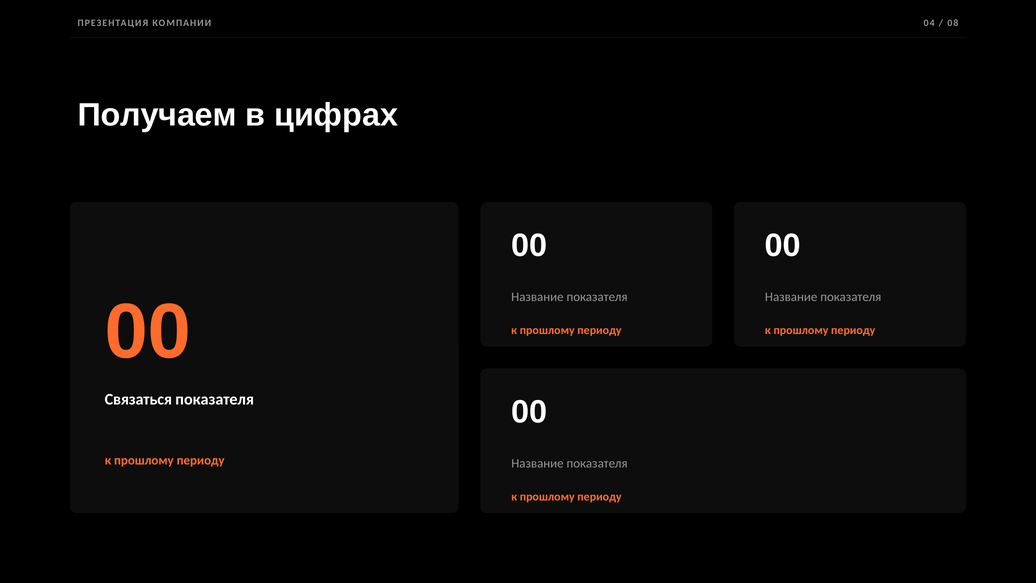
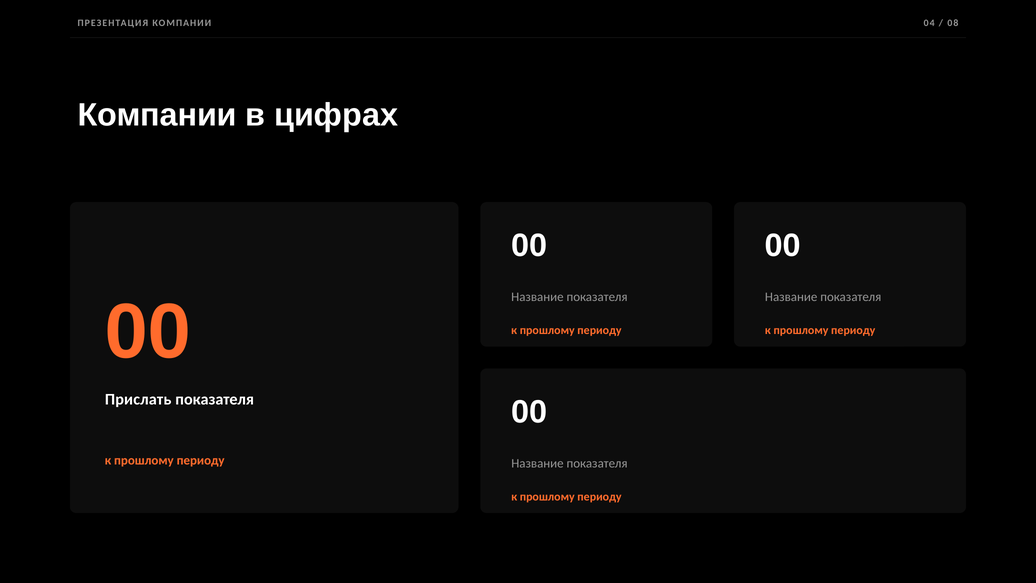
Получаем: Получаем -> Компании (157, 115)
Связаться: Связаться -> Прислать (138, 399)
